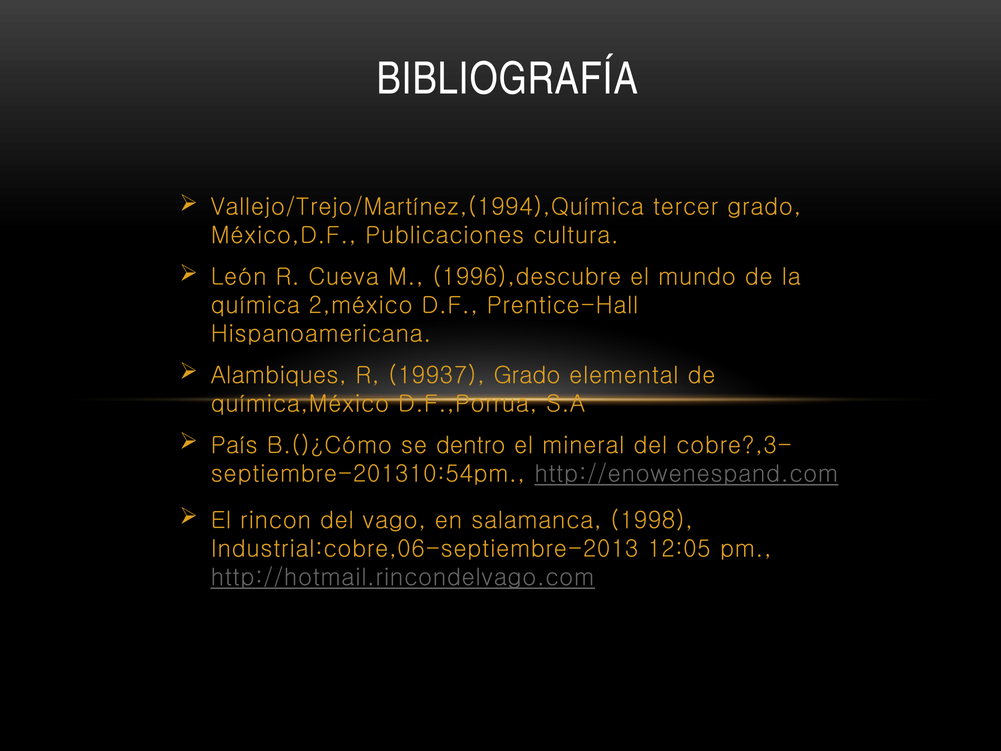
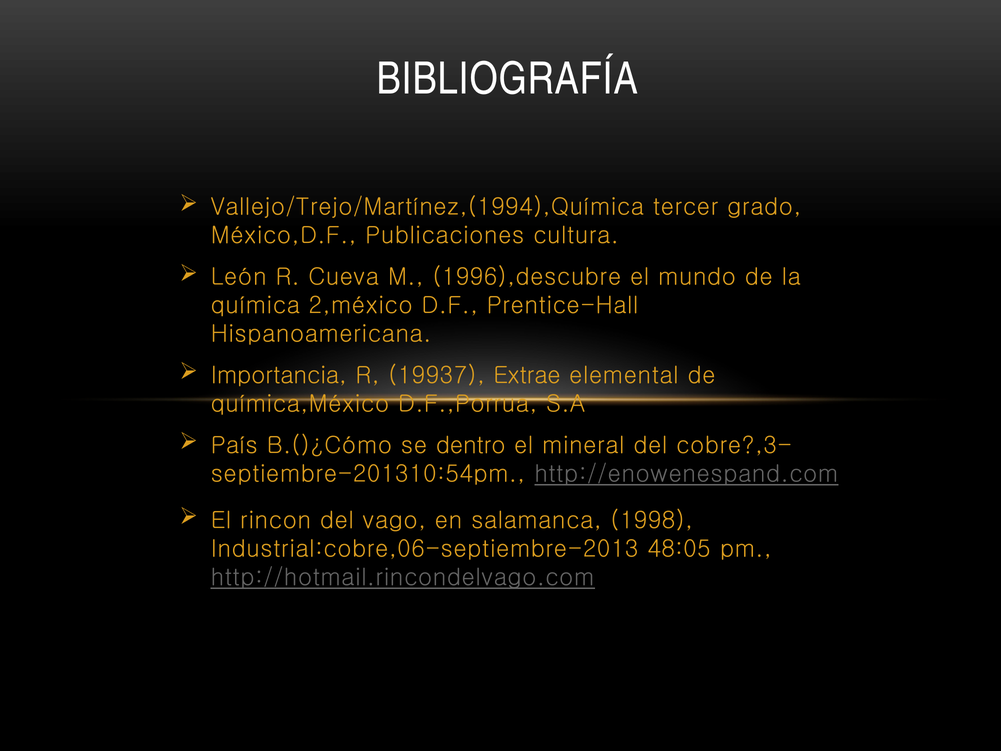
Alambiques: Alambiques -> Importancia (279, 375)
19937 Grado: Grado -> Extrae (527, 375)
12:05: 12:05 -> 48:05 (679, 549)
